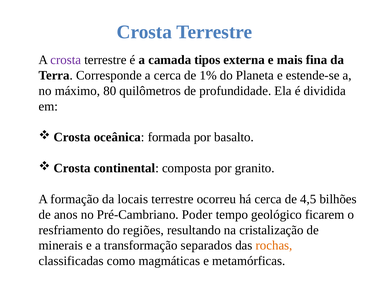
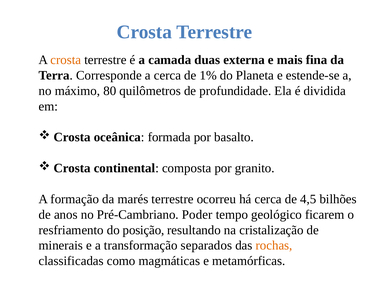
crosta colour: purple -> orange (66, 60)
tipos: tipos -> duas (207, 60)
locais: locais -> marés (133, 199)
regiões: regiões -> posição (144, 230)
